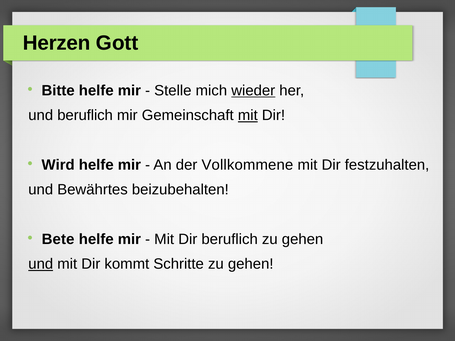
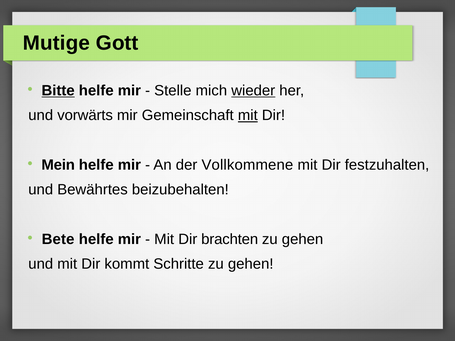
Herzen: Herzen -> Mutige (56, 43)
Bitte underline: none -> present (58, 91)
und beruflich: beruflich -> vorwärts (85, 115)
Wird: Wird -> Mein (58, 165)
Dir beruflich: beruflich -> brachten (230, 239)
und underline: present -> none (41, 264)
